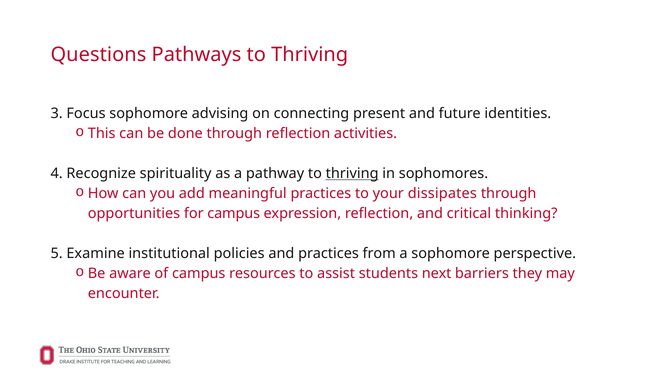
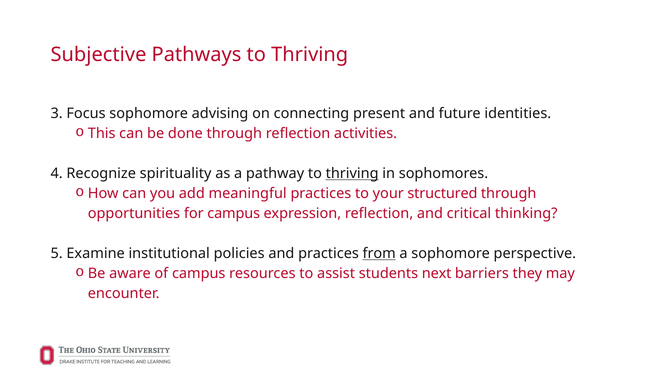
Questions: Questions -> Subjective (98, 55)
dissipates: dissipates -> structured (442, 194)
from underline: none -> present (379, 254)
